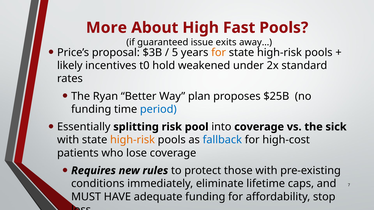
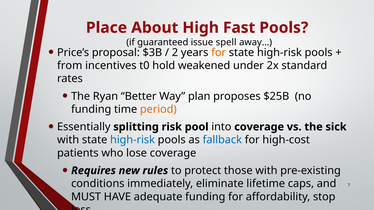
More: More -> Place (107, 28)
exits: exits -> spell (226, 42)
5: 5 -> 2 (175, 53)
likely: likely -> from (70, 66)
period colour: blue -> orange (158, 109)
high-risk colour: orange -> blue (133, 140)
